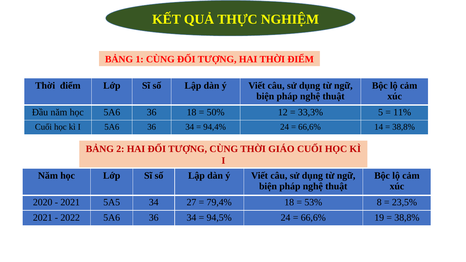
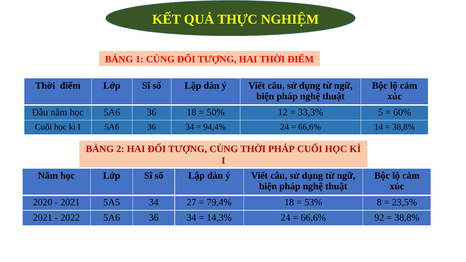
11%: 11% -> 60% (402, 112)
THỜI GIÁO: GIÁO -> PHÁP (281, 149)
94,5%: 94,5% -> 14,3% (219, 218)
19: 19 -> 92 (379, 218)
